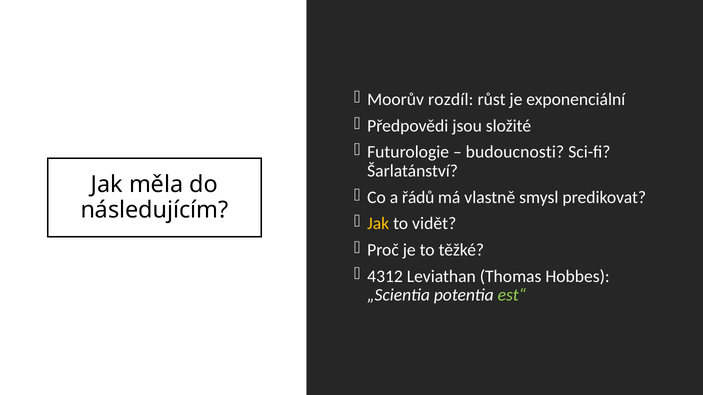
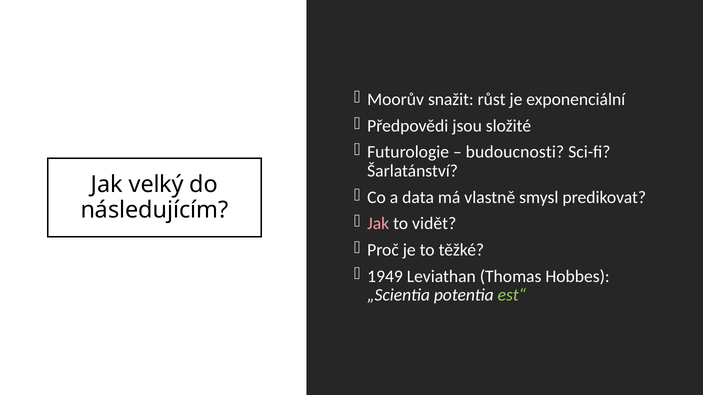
rozdíl: rozdíl -> snažit (451, 100)
měla: měla -> velký (156, 185)
řádů: řádů -> data (418, 198)
Jak colour: yellow -> pink (378, 224)
4312: 4312 -> 1949 (385, 277)
